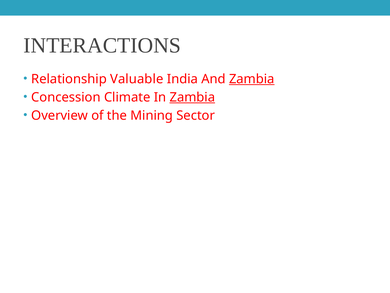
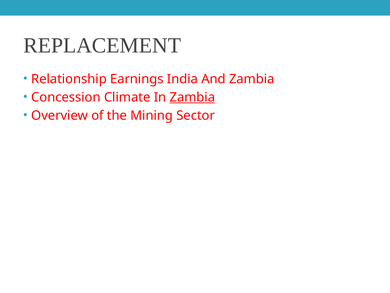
INTERACTIONS: INTERACTIONS -> REPLACEMENT (102, 45)
Valuable: Valuable -> Earnings (137, 79)
Zambia underline: present -> none (252, 79)
